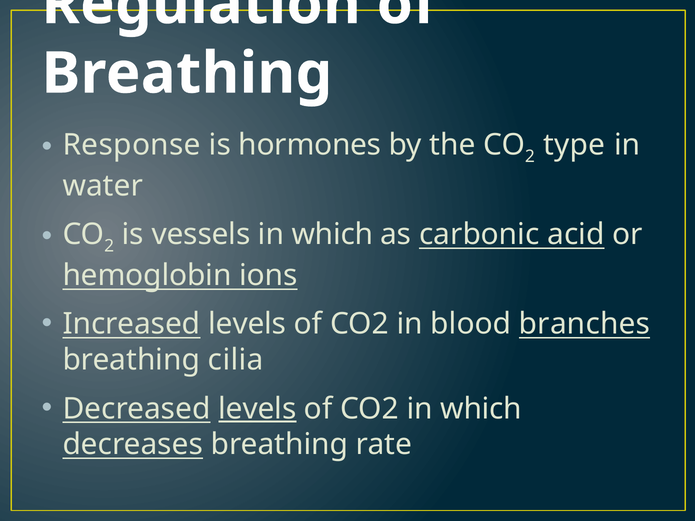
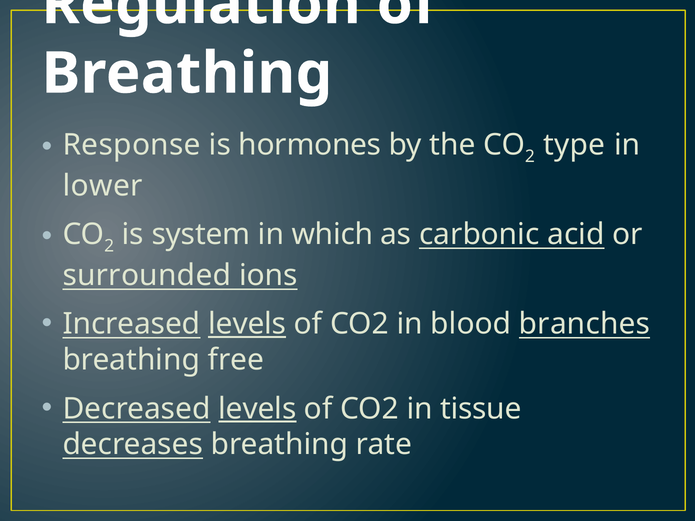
water: water -> lower (103, 186)
vessels: vessels -> system (201, 235)
hemoglobin: hemoglobin -> surrounded (147, 276)
levels underline: none -> present (247, 324)
cilia: cilia -> free (236, 360)
CO2 in which: which -> tissue (481, 409)
